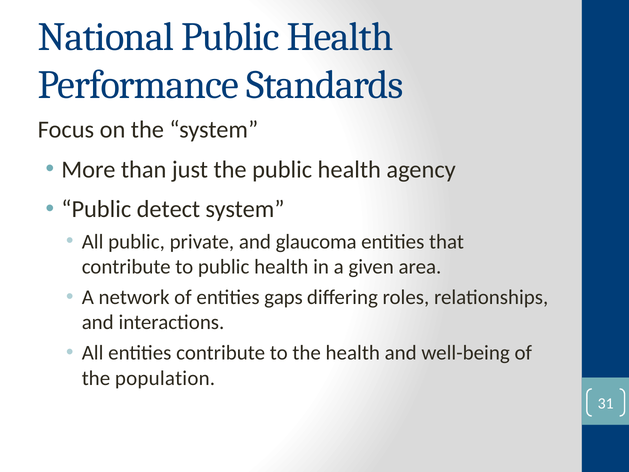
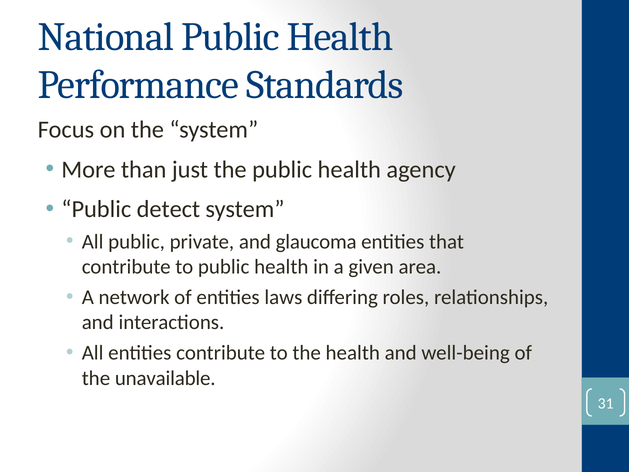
gaps: gaps -> laws (283, 297)
population: population -> unavailable (165, 378)
